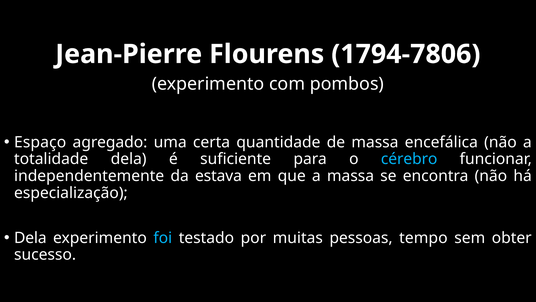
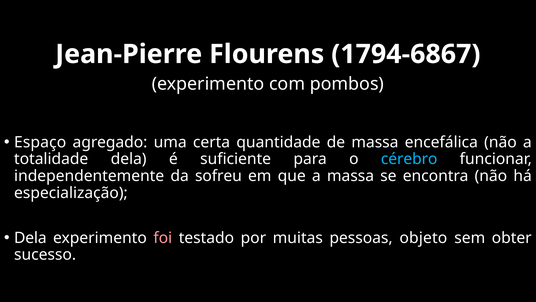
1794-7806: 1794-7806 -> 1794-6867 (406, 54)
estava: estava -> sofreu (218, 176)
foi colour: light blue -> pink (163, 237)
tempo: tempo -> objeto (423, 237)
